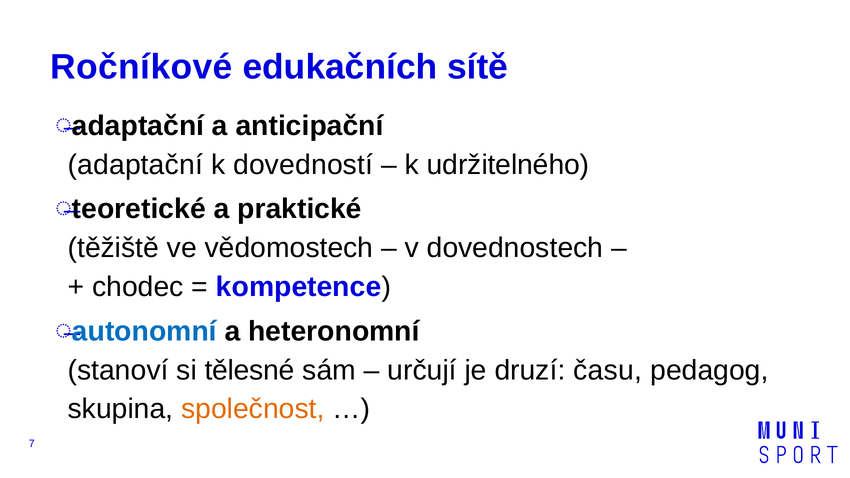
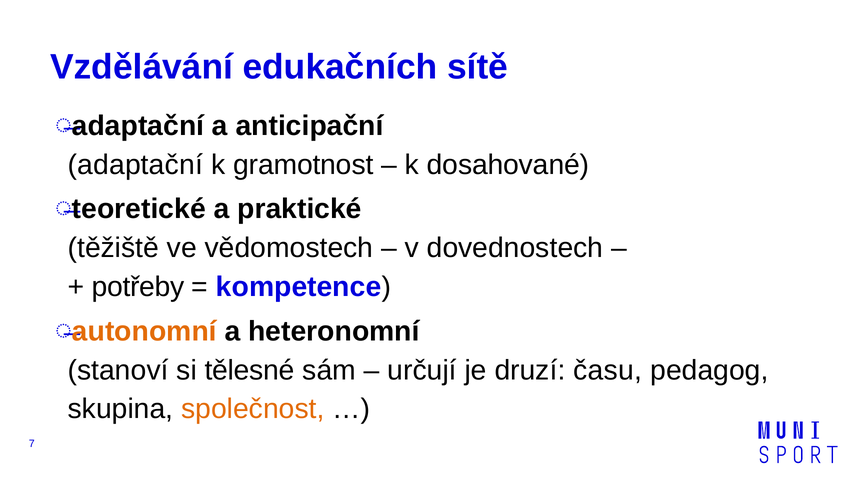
Ročníkové: Ročníkové -> Vzdělávání (142, 67)
dovedností: dovedností -> gramotnost (303, 165)
udržitelného: udržitelného -> dosahované (508, 165)
chodec: chodec -> potřeby (138, 287)
autonomní colour: blue -> orange (144, 331)
